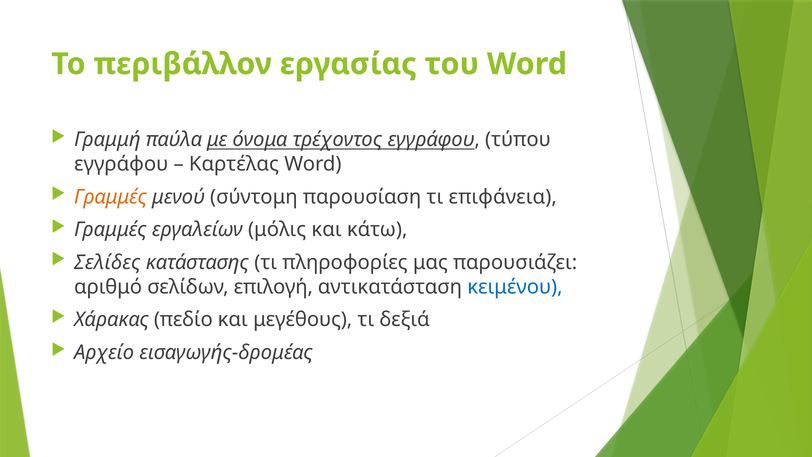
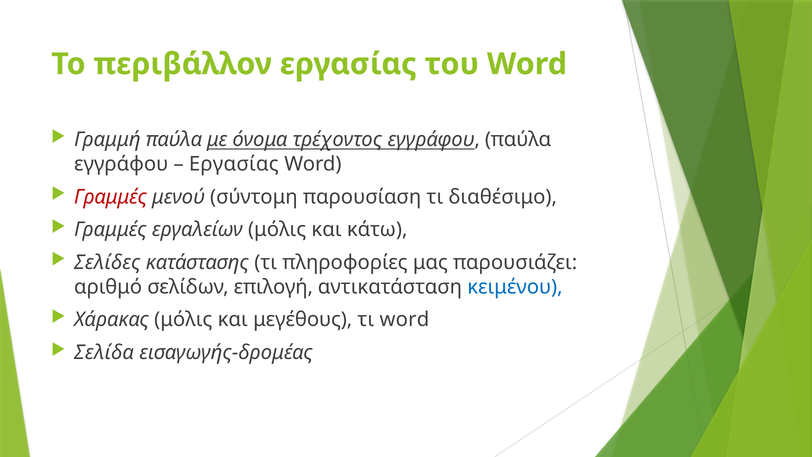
εγγράφου τύπου: τύπου -> παύλα (518, 140)
Καρτέλας: Καρτέλας -> Εργασίας (234, 164)
Γραμμές colour: orange -> red (110, 197)
επιφάνεια: επιφάνεια -> διαθέσιμο (503, 197)
Χάρακας πεδίο: πεδίο -> μόλις (183, 320)
τι δεξιά: δεξιά -> word (404, 320)
Αρχείο: Αρχείο -> Σελίδα (104, 352)
